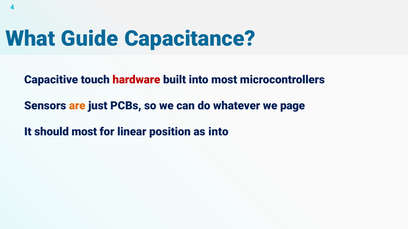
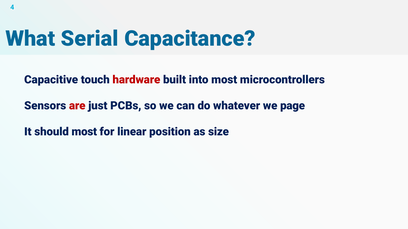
Guide: Guide -> Serial (90, 39)
are colour: orange -> red (77, 106)
as into: into -> size (219, 132)
